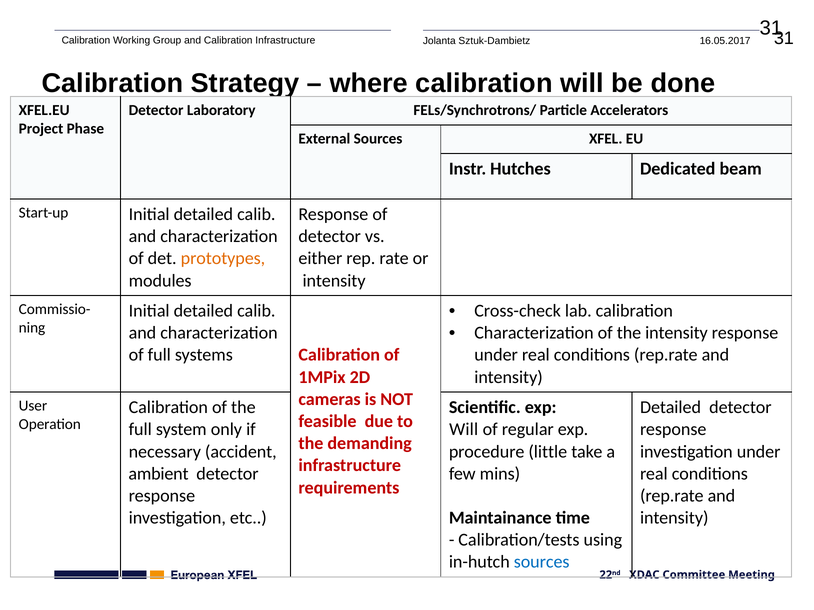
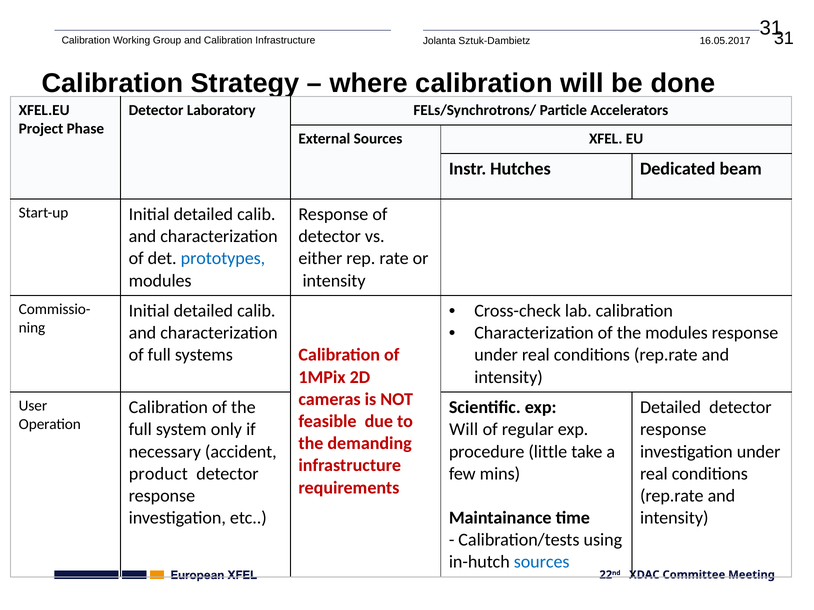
prototypes colour: orange -> blue (223, 259)
the intensity: intensity -> modules (676, 333)
ambient: ambient -> product (158, 474)
